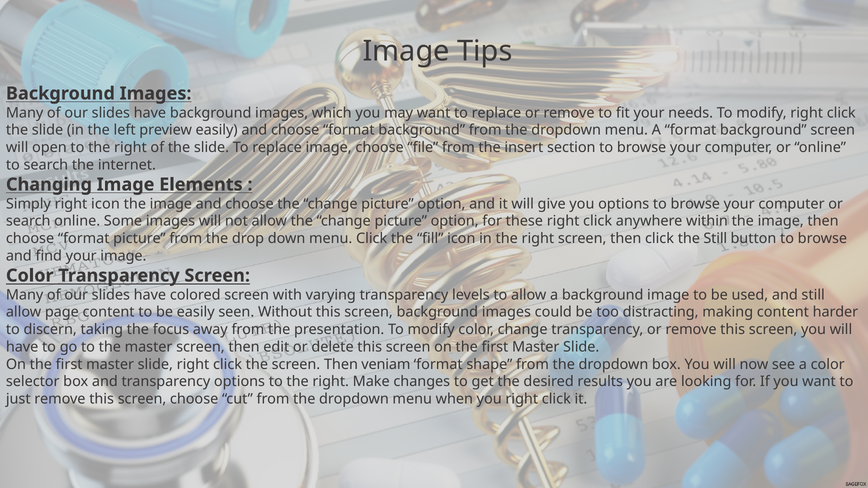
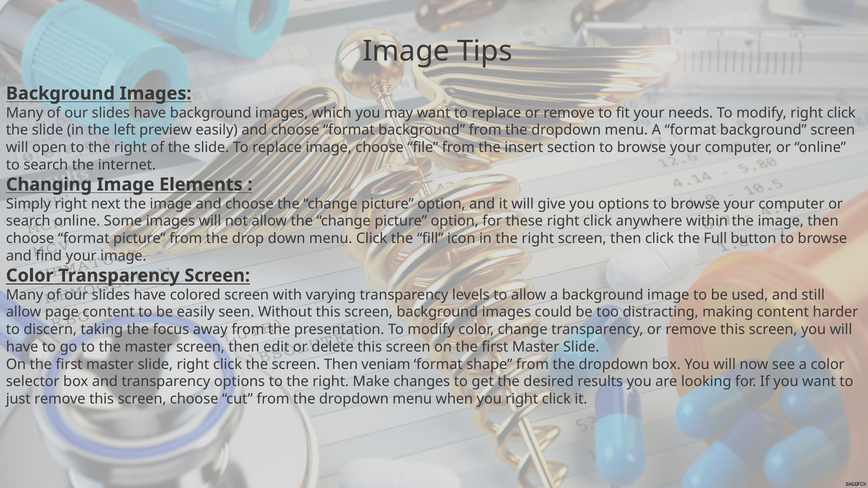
right icon: icon -> next (106, 204)
the Still: Still -> Full (715, 239)
